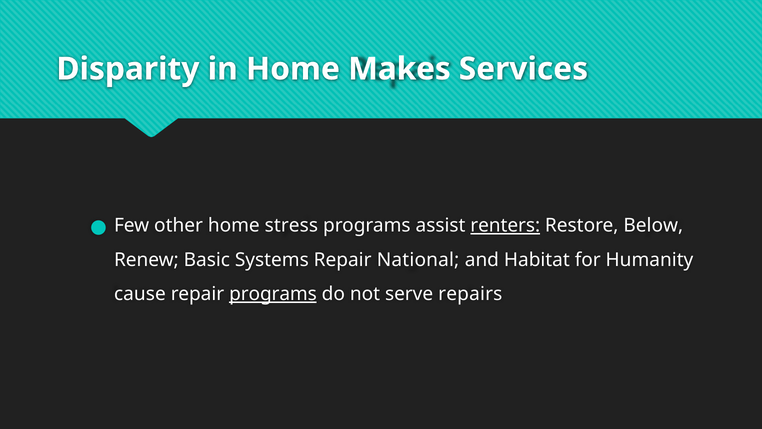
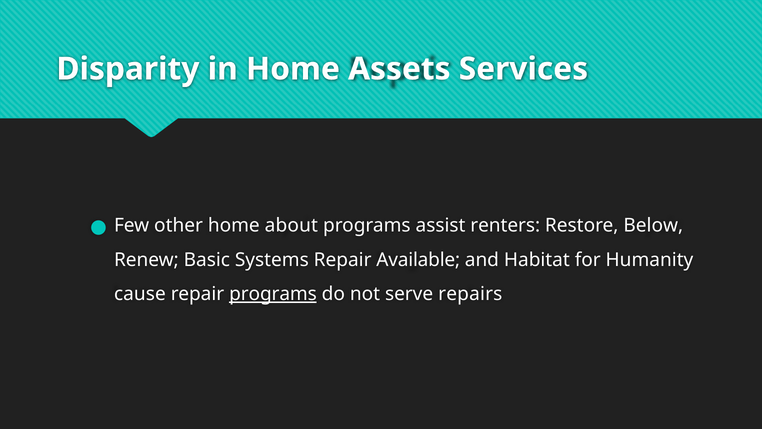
Makes: Makes -> Assets (399, 69)
stress: stress -> about (291, 225)
renters underline: present -> none (505, 225)
National: National -> Available (418, 260)
